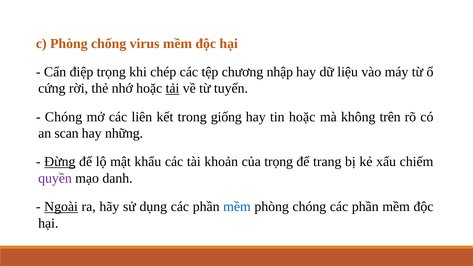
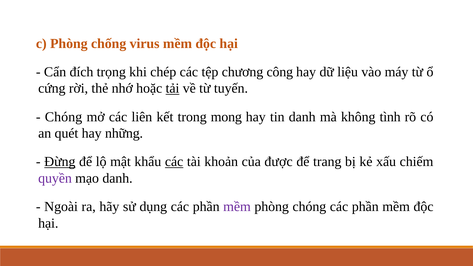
điệp: điệp -> đích (81, 72)
nhập: nhập -> công (280, 72)
giống: giống -> mong (226, 117)
tin hoặc: hoặc -> danh (302, 117)
trên: trên -> tình (390, 117)
scan: scan -> quét (66, 133)
các underline: none -> present (174, 162)
của trọng: trọng -> được (279, 162)
Ngoài underline: present -> none (61, 207)
mềm colour: blue -> purple (237, 207)
